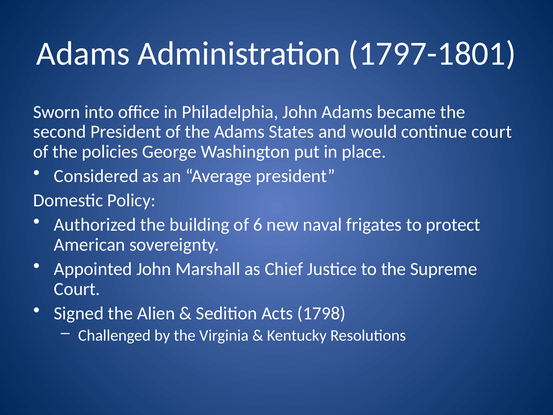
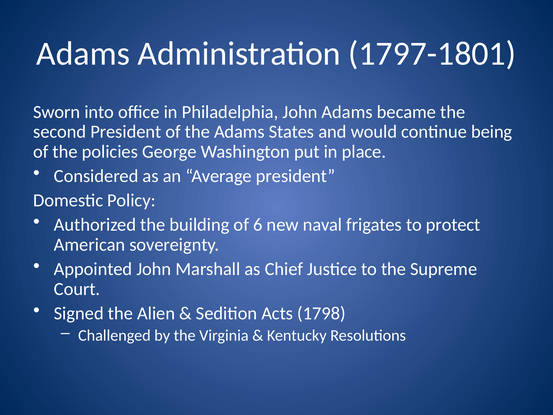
continue court: court -> being (492, 132)
